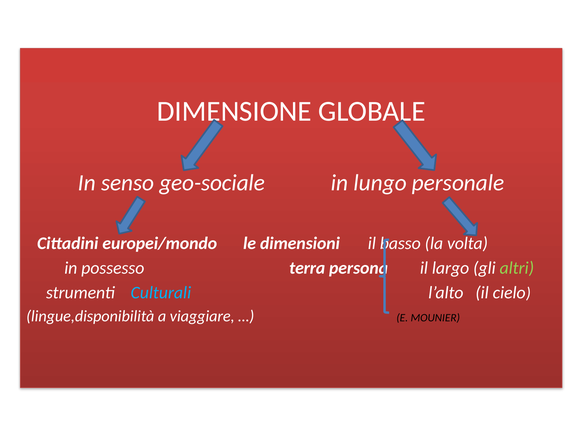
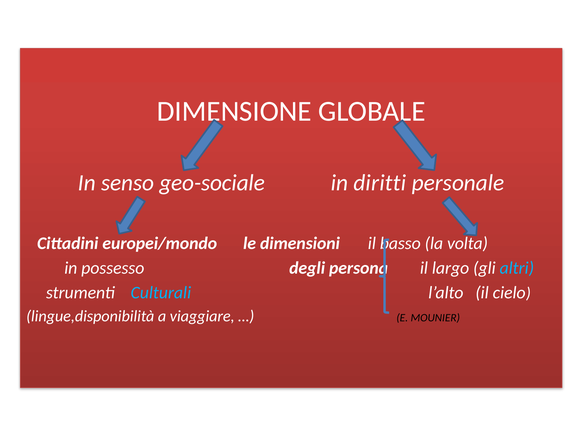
lungo: lungo -> diritti (380, 183)
terra: terra -> degli (307, 268)
altri colour: light green -> light blue (517, 268)
